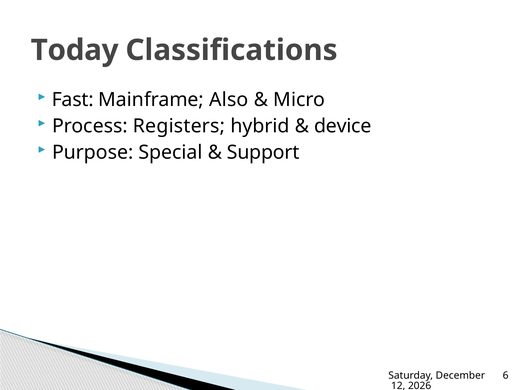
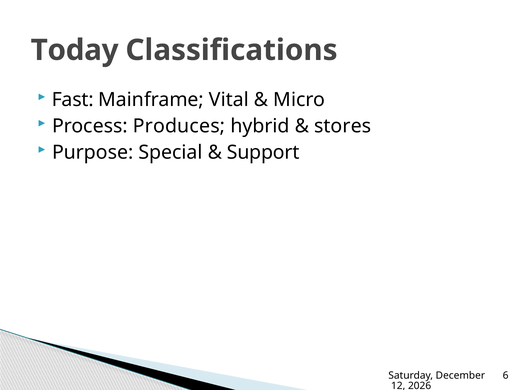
Also: Also -> Vital (229, 100)
Registers: Registers -> Produces (179, 126)
device: device -> stores (343, 126)
